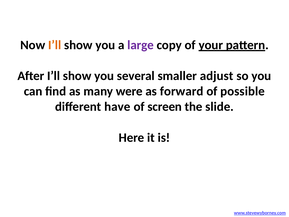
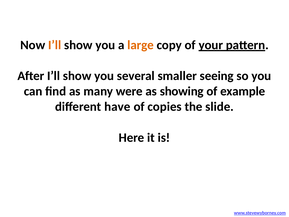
large colour: purple -> orange (141, 45)
adjust: adjust -> seeing (217, 76)
forward: forward -> showing (182, 91)
possible: possible -> example (243, 91)
screen: screen -> copies (165, 107)
